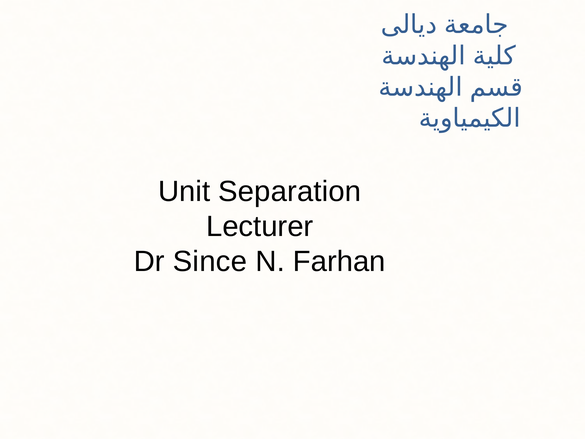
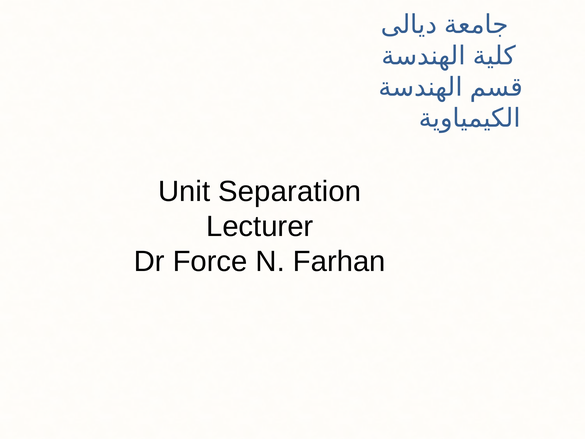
Since: Since -> Force (210, 261)
